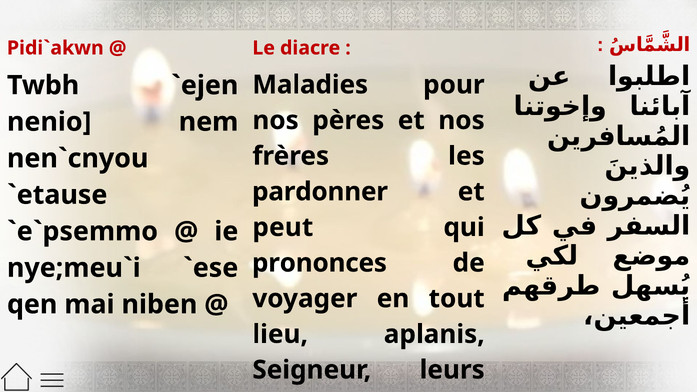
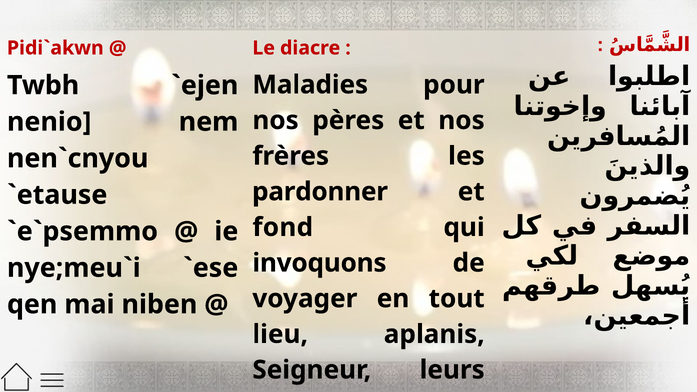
peut: peut -> fond (283, 227)
prononces: prononces -> invoquons (319, 263)
